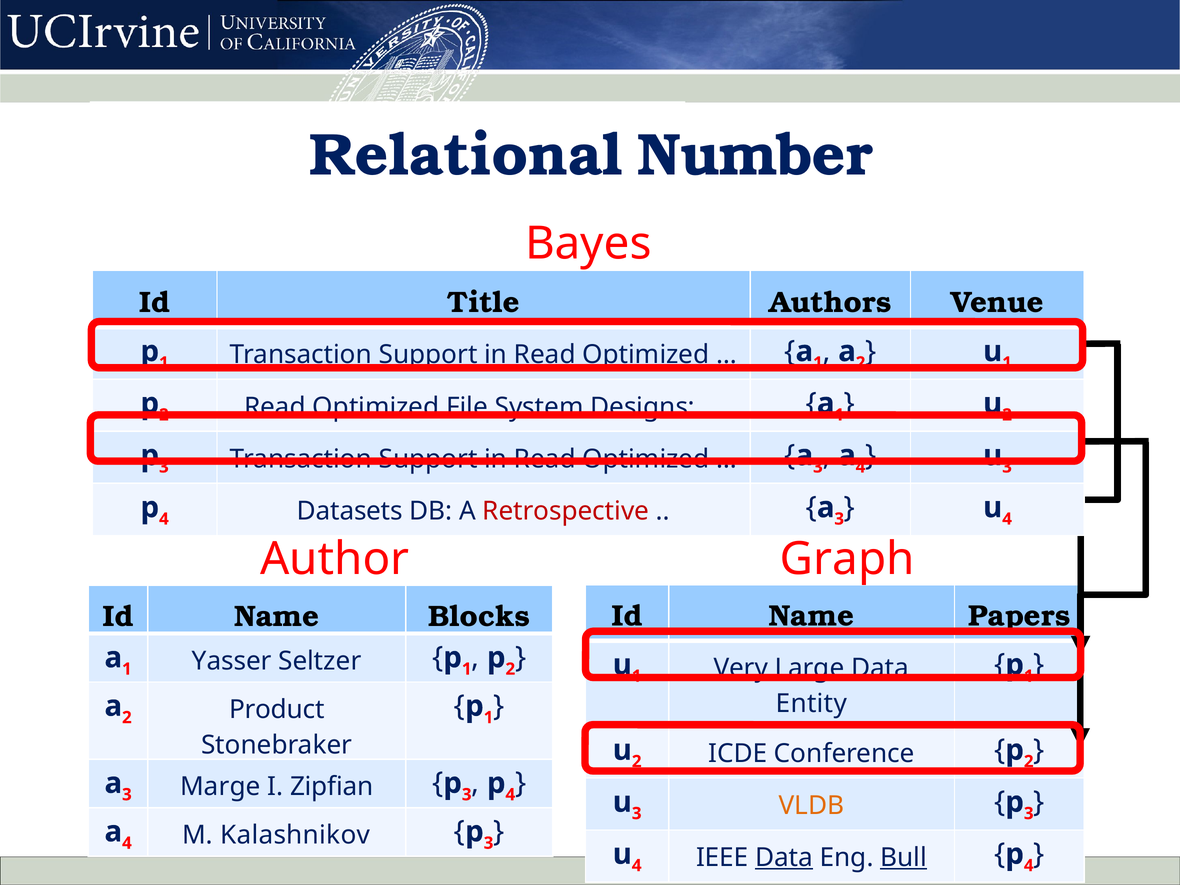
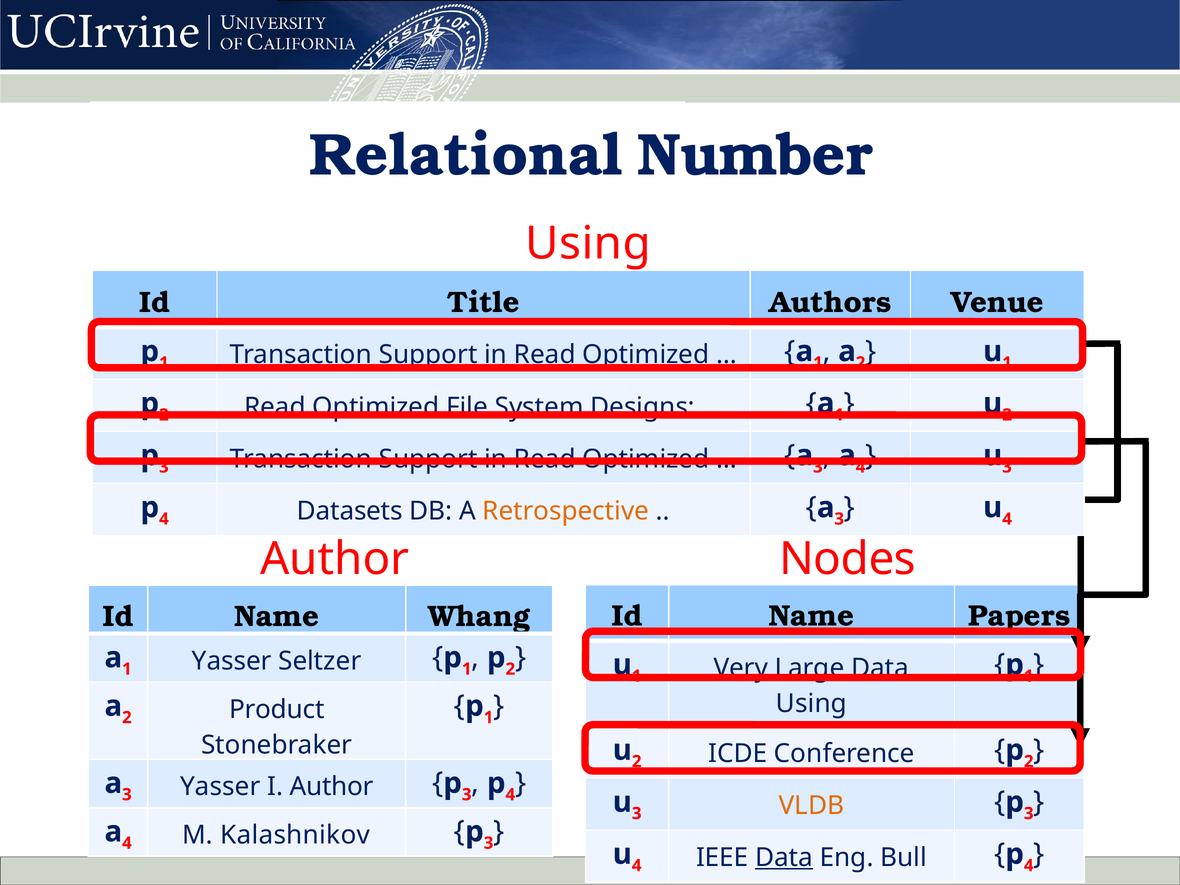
Bayes: Bayes -> Using (588, 244)
Retrospective colour: red -> orange (566, 511)
Graph: Graph -> Nodes (847, 559)
Blocks: Blocks -> Whang (479, 616)
Entity: Entity -> Using (811, 704)
Marge: Marge -> Yasser (220, 787)
I Zipfian: Zipfian -> Author (332, 787)
Bull underline: present -> none (904, 858)
